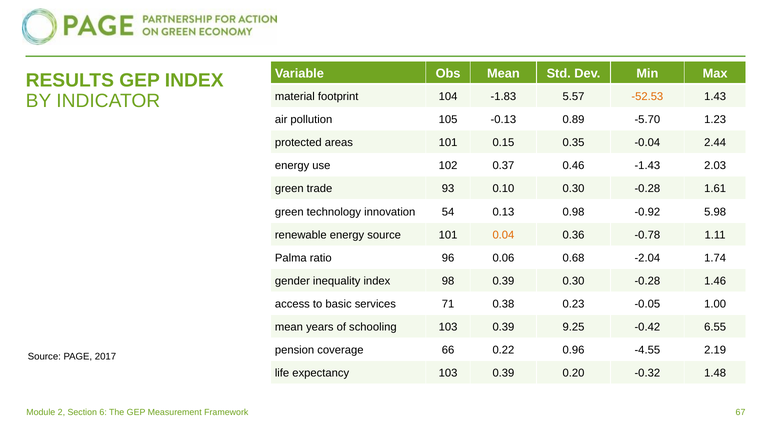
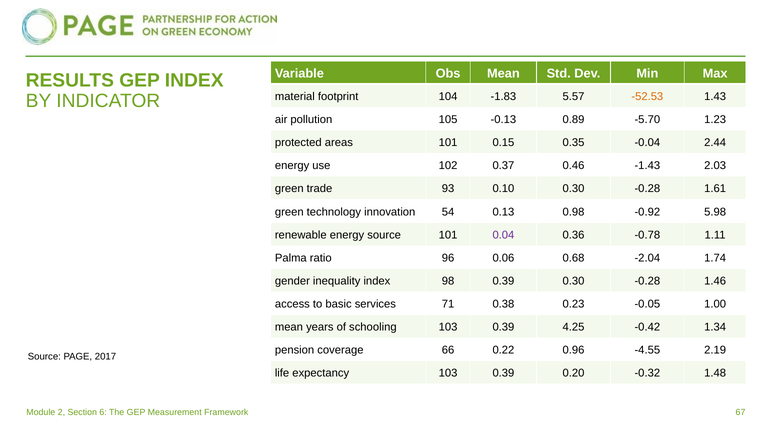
0.04 colour: orange -> purple (503, 235)
9.25: 9.25 -> 4.25 (574, 328)
6.55: 6.55 -> 1.34 (715, 328)
